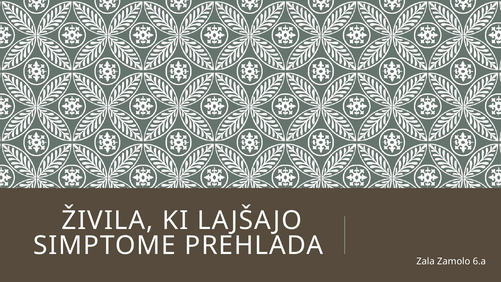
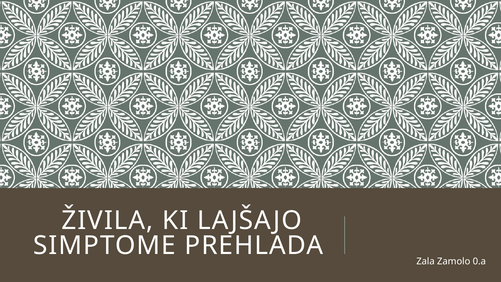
6.a: 6.a -> 0.a (479, 261)
